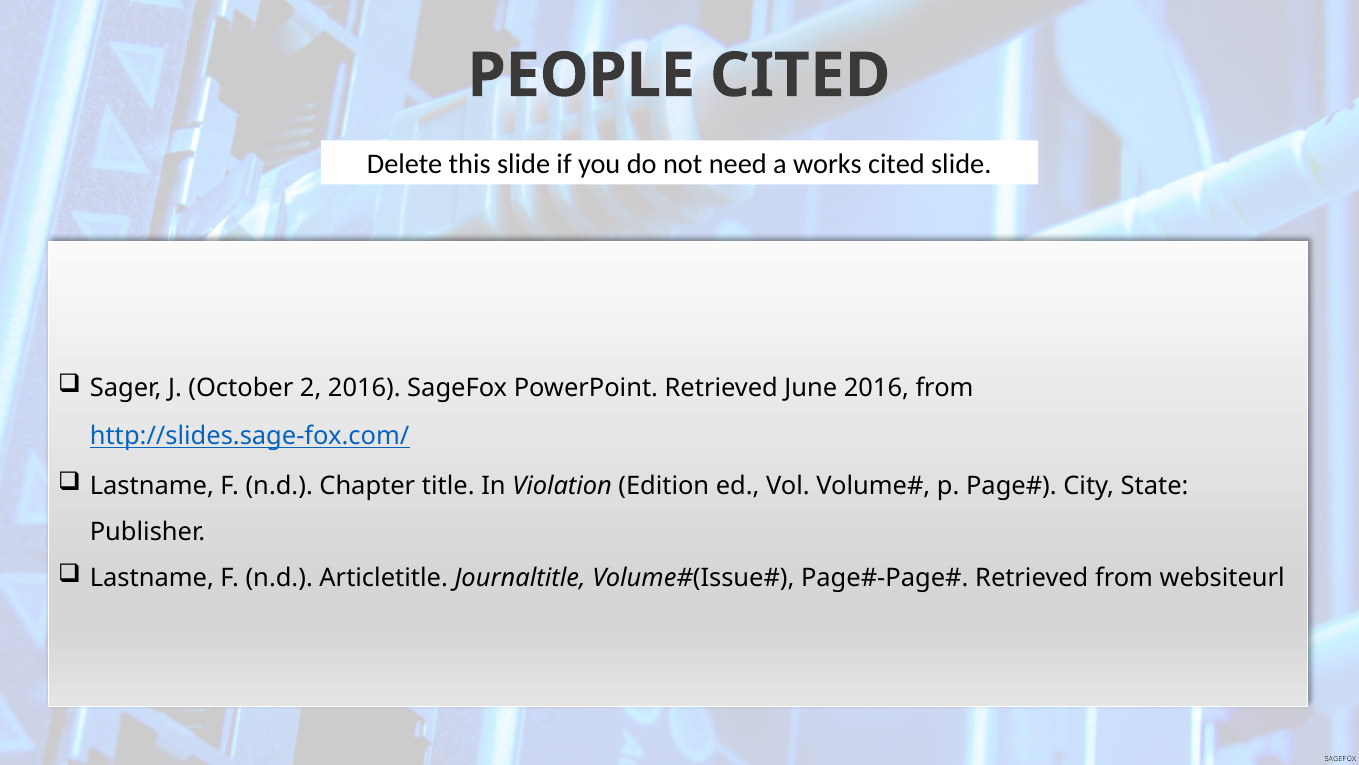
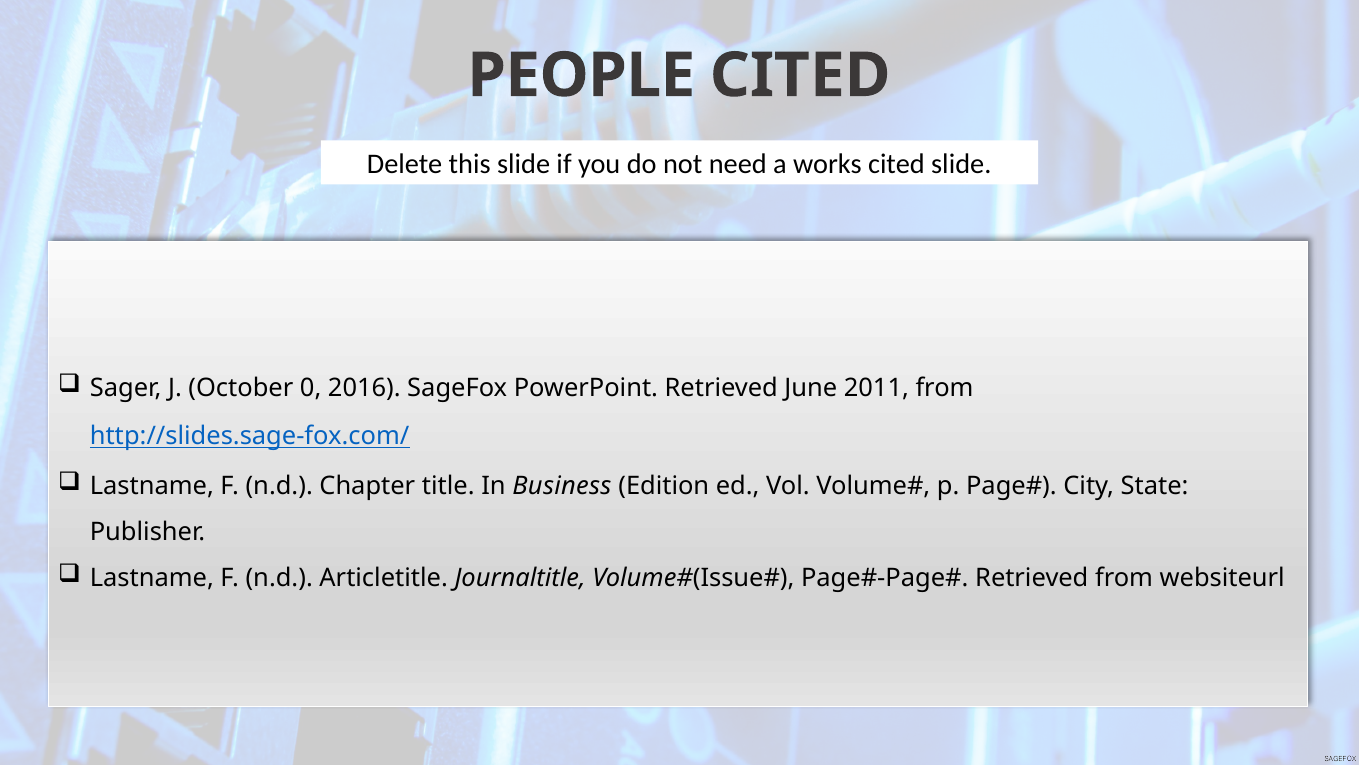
2: 2 -> 0 (311, 388)
June 2016: 2016 -> 2011 (876, 388)
Violation: Violation -> Business (562, 486)
